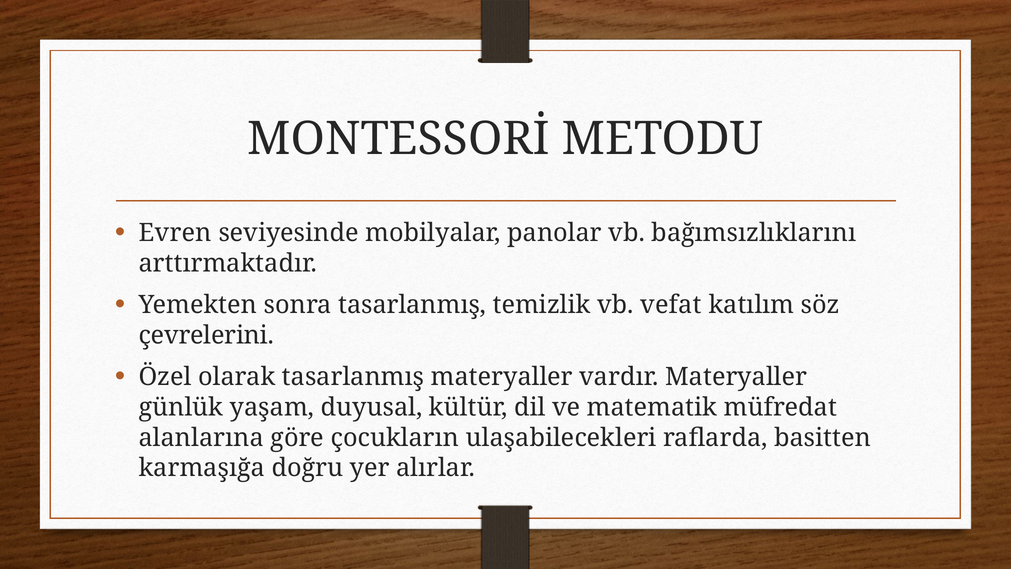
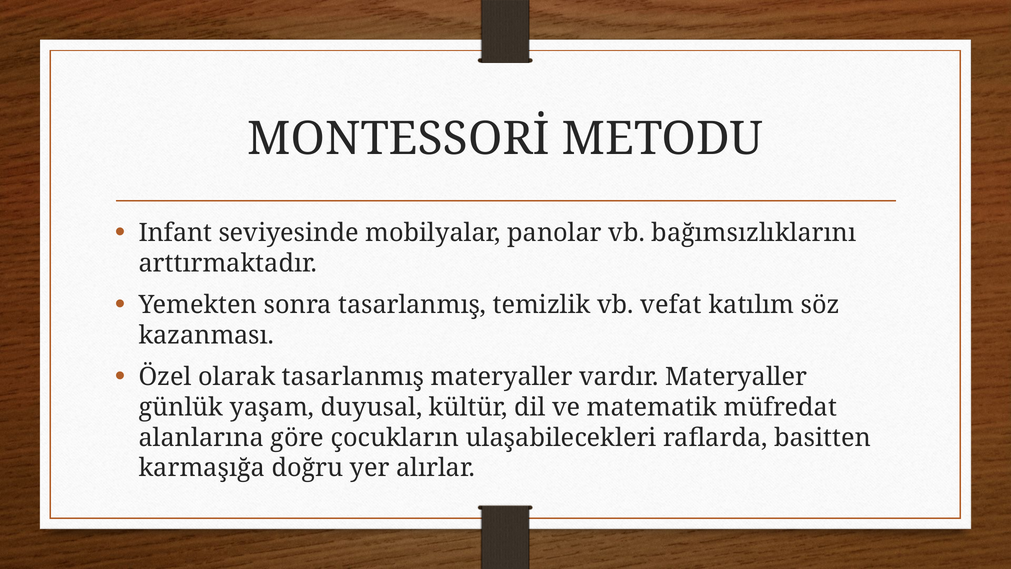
Evren: Evren -> Infant (175, 233)
çevrelerini: çevrelerini -> kazanması (206, 335)
